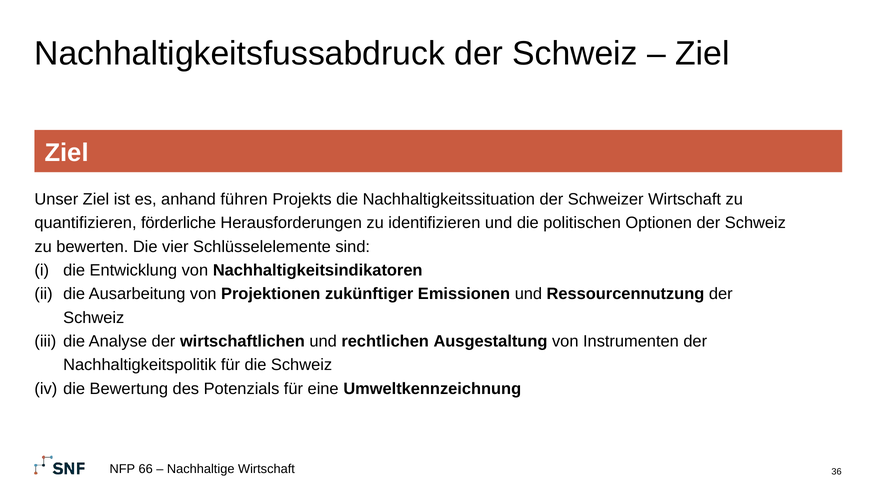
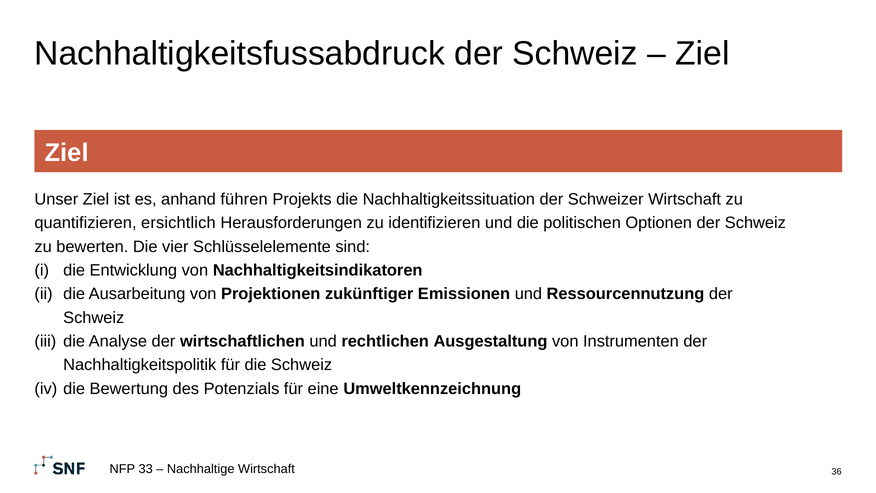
förderliche: förderliche -> ersichtlich (178, 223)
66: 66 -> 33 (146, 469)
